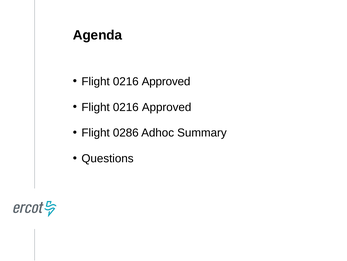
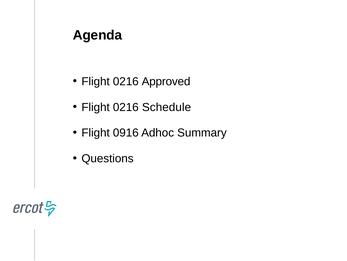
Approved: Approved -> Schedule (167, 107)
0286: 0286 -> 0916 (126, 133)
